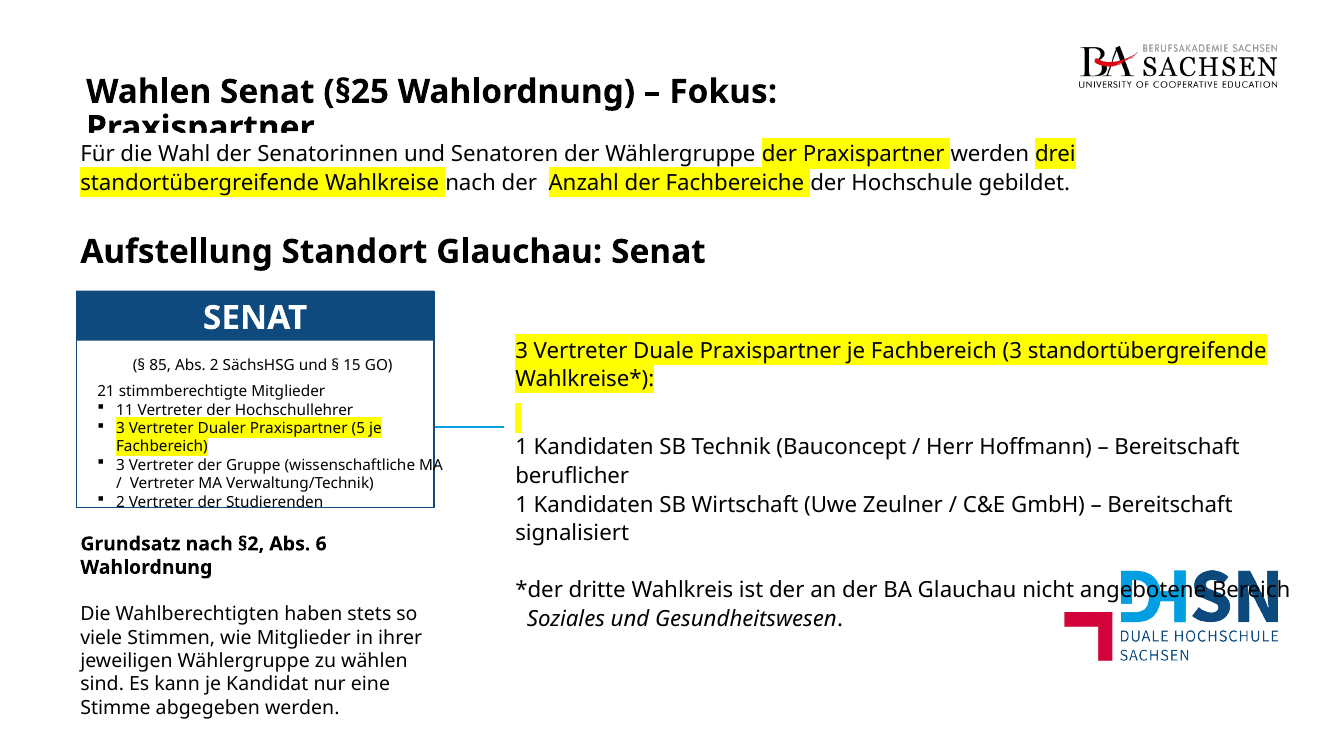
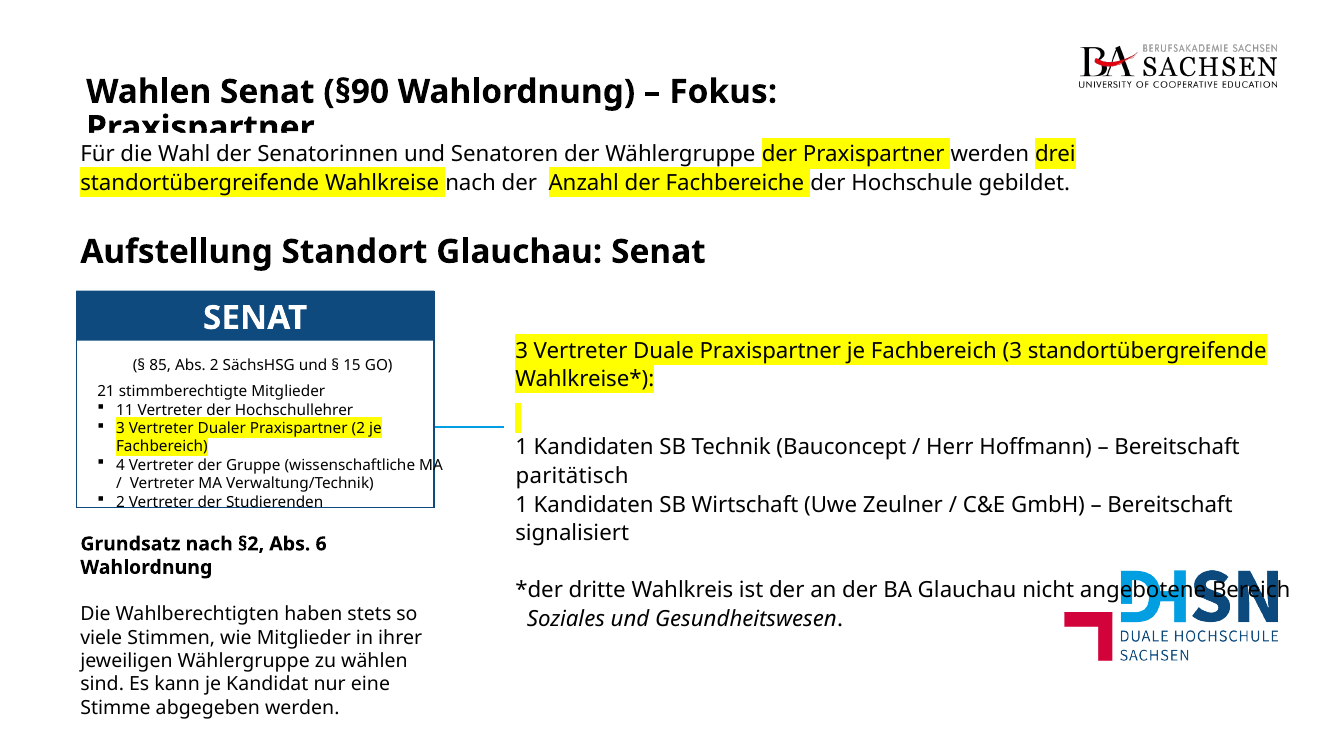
§25: §25 -> §90 (356, 92)
Praxispartner 5: 5 -> 2 (358, 429)
3: 3 -> 4 (120, 466)
beruflicher: beruflicher -> paritätisch (572, 477)
